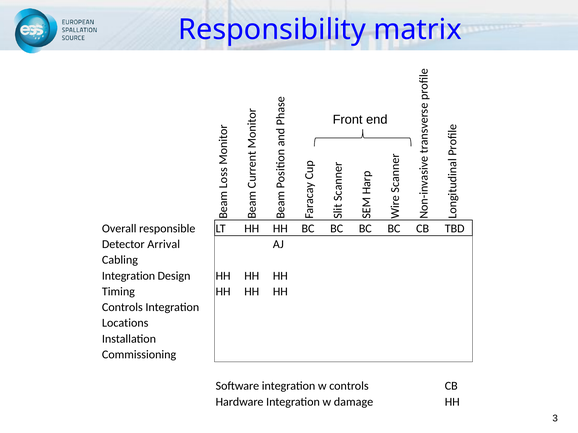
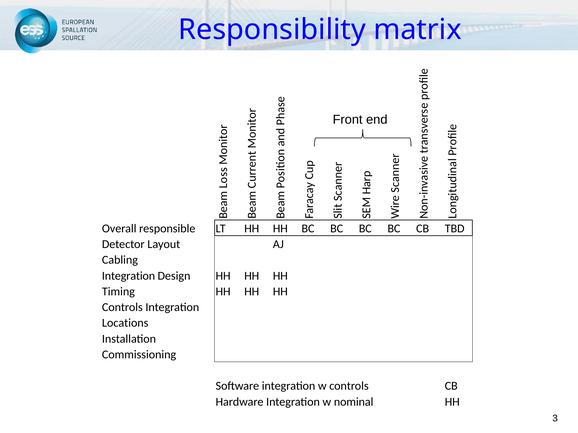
Arrival: Arrival -> Layout (164, 244)
damage: damage -> nominal (354, 402)
